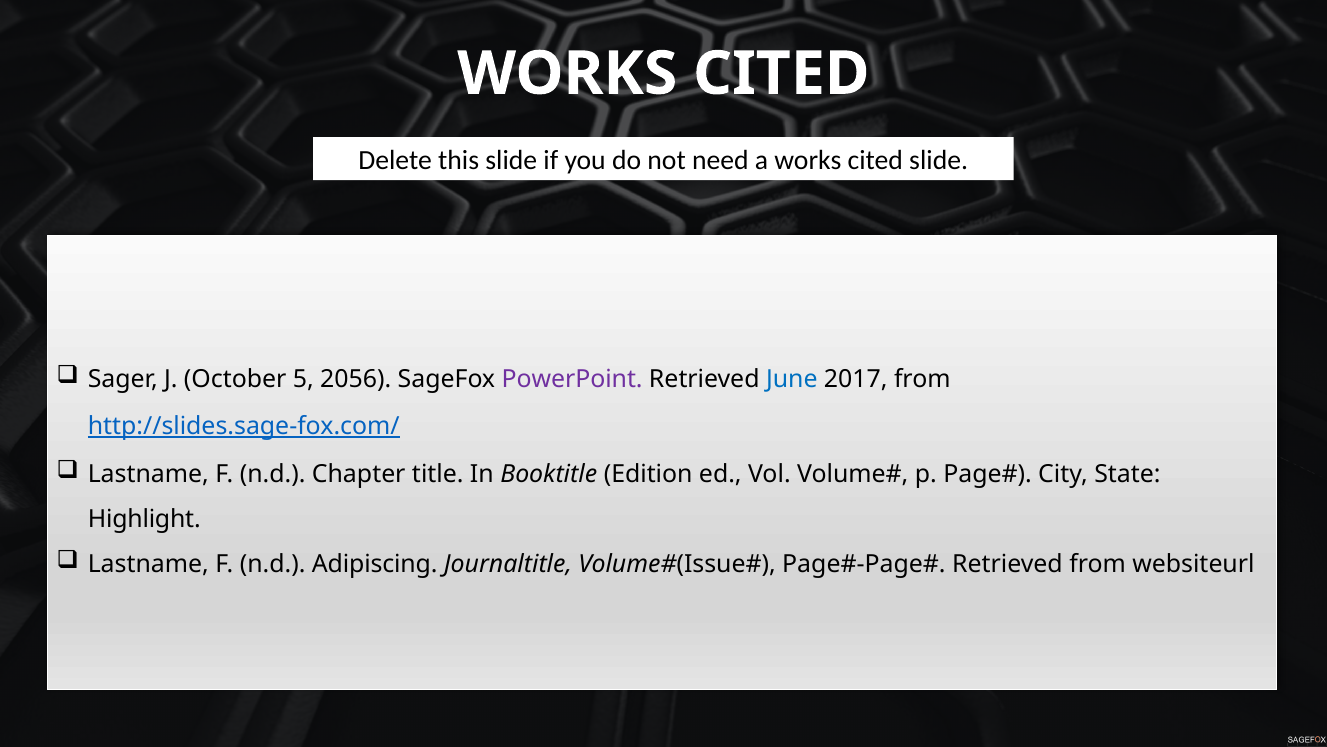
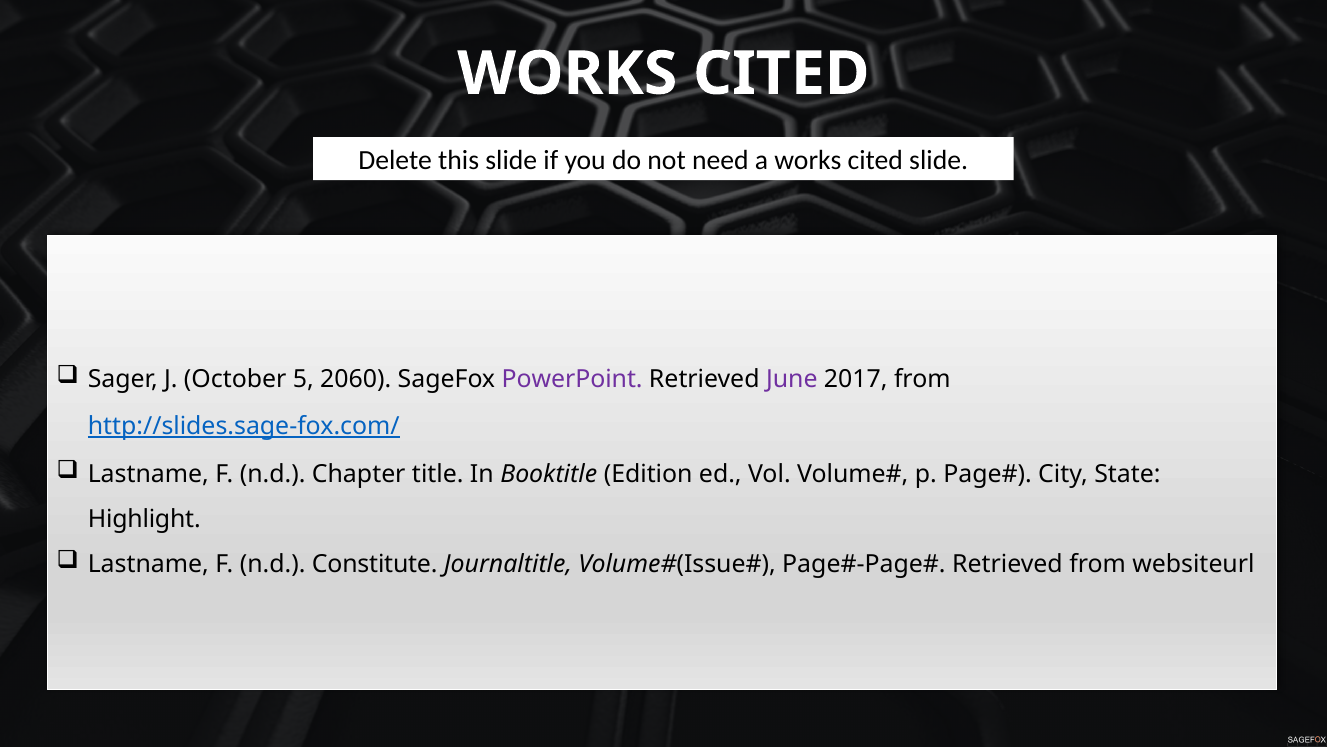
2056: 2056 -> 2060 (356, 379)
June colour: blue -> purple (792, 379)
Adipiscing: Adipiscing -> Constitute (375, 564)
